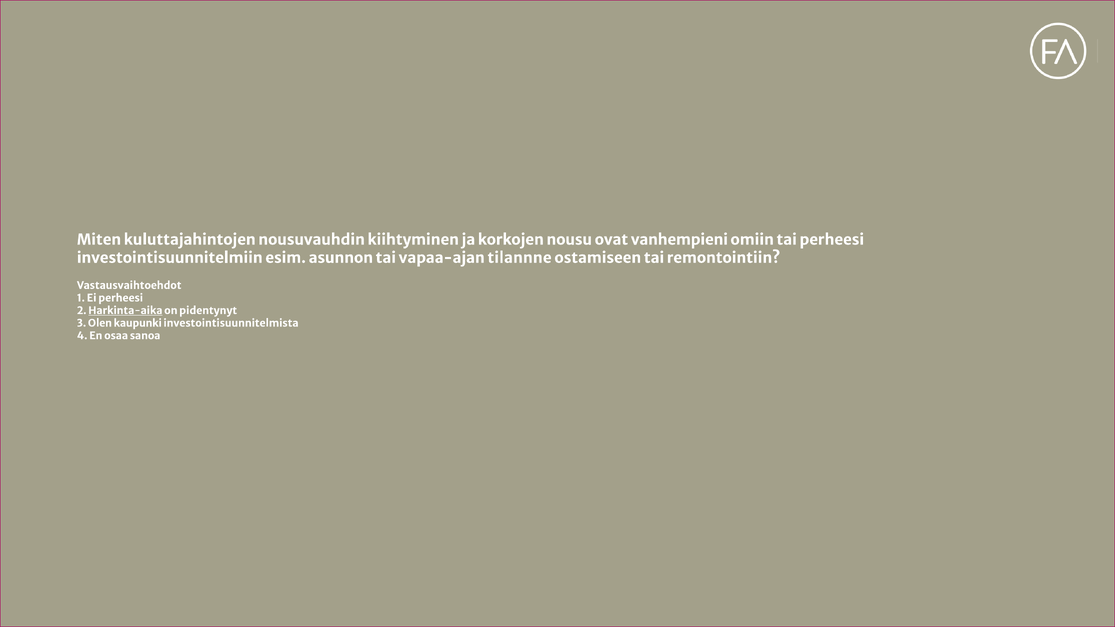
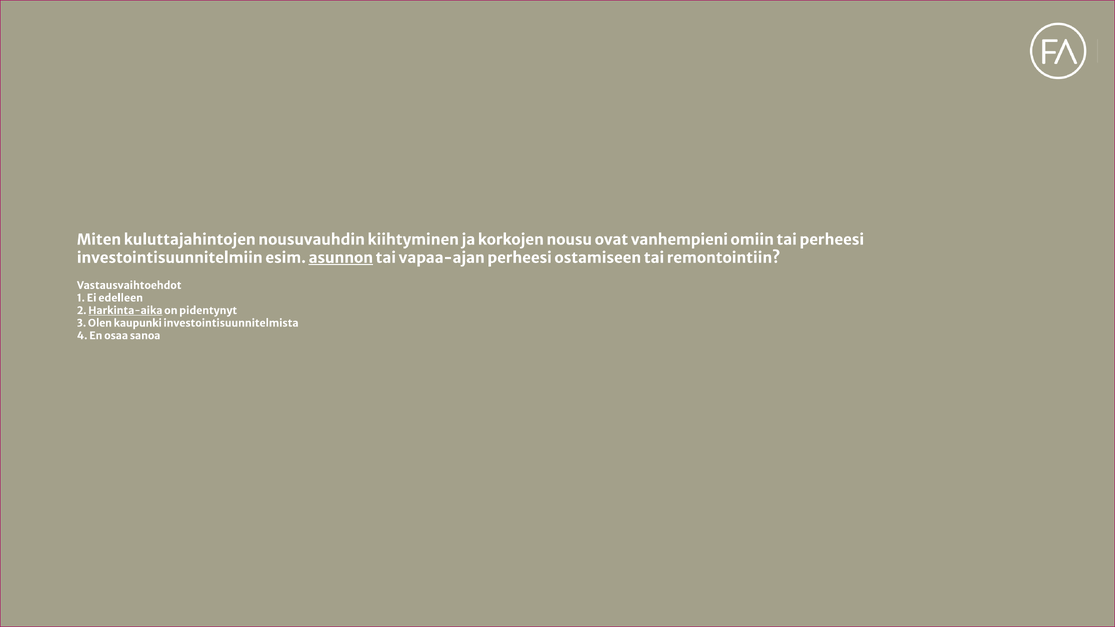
asunnon underline: none -> present (341, 258)
vapaa-ajan tilannne: tilannne -> perheesi (520, 258)
Ei perheesi: perheesi -> edelleen (121, 298)
